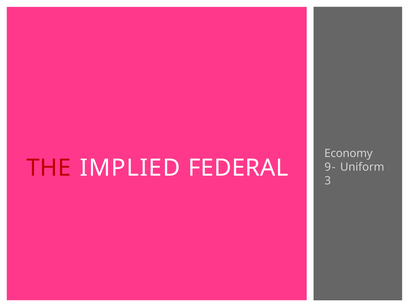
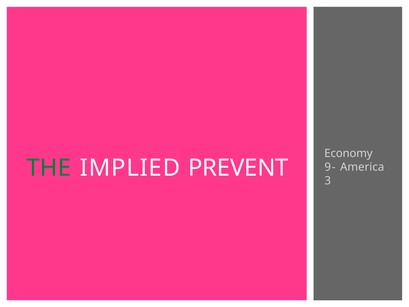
THE colour: red -> green (49, 168)
FEDERAL: FEDERAL -> PREVENT (238, 168)
Uniform: Uniform -> America (362, 167)
